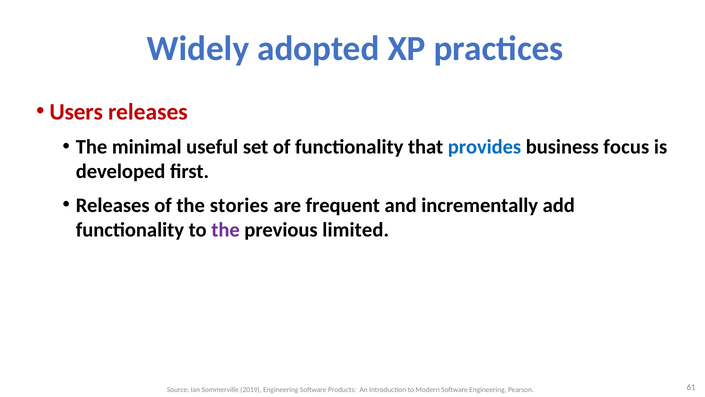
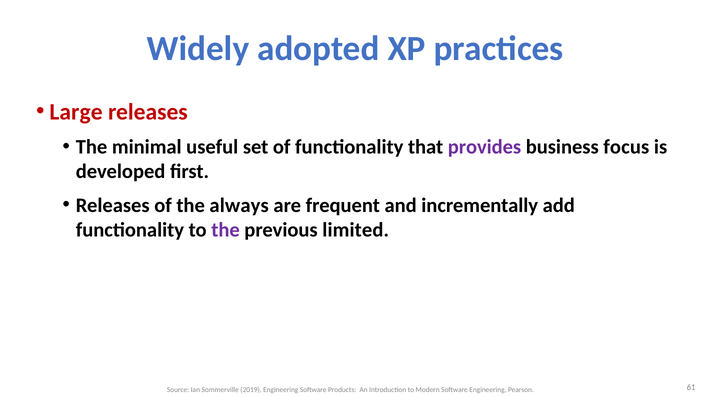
Users: Users -> Large (76, 112)
provides colour: blue -> purple (484, 147)
stories: stories -> always (239, 205)
